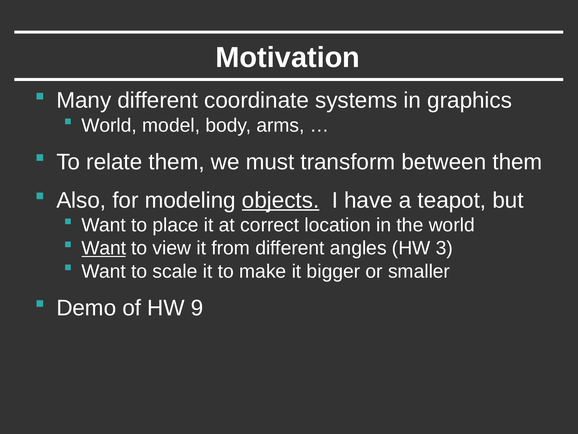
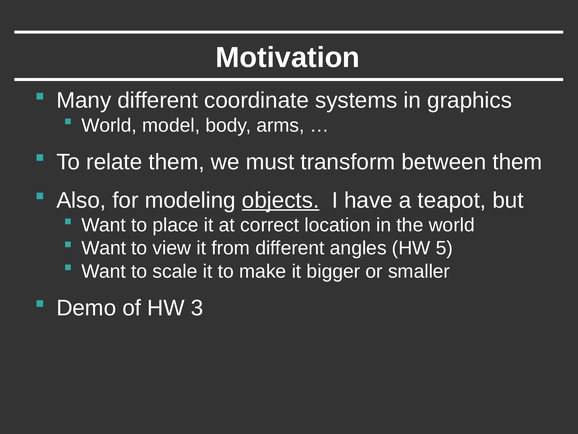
Want underline: present -> none (104, 248)
3: 3 -> 5 (444, 248)
9: 9 -> 3 (197, 308)
